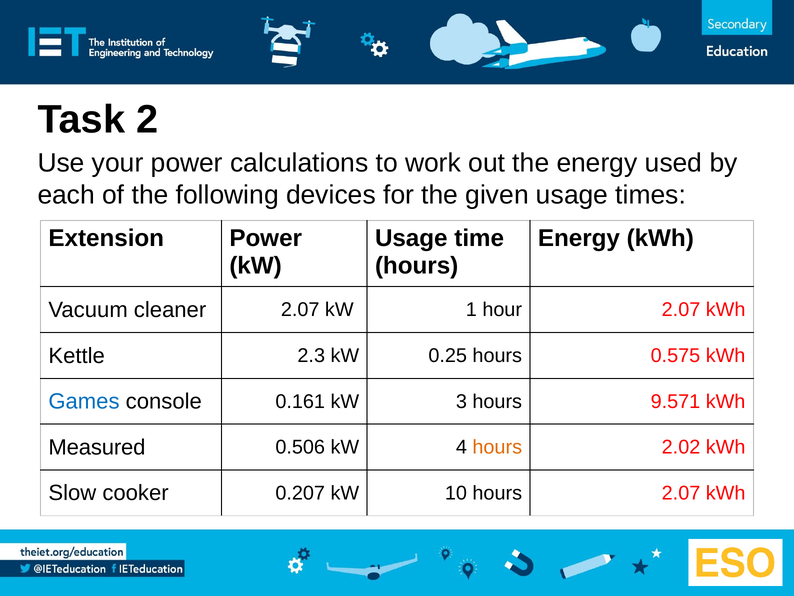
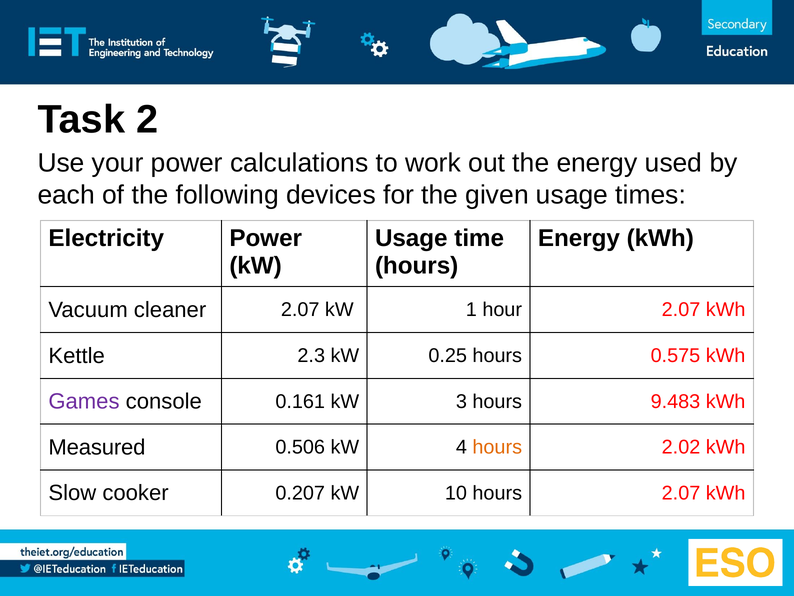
Extension: Extension -> Electricity (106, 238)
Games colour: blue -> purple (84, 401)
9.571: 9.571 -> 9.483 (675, 401)
